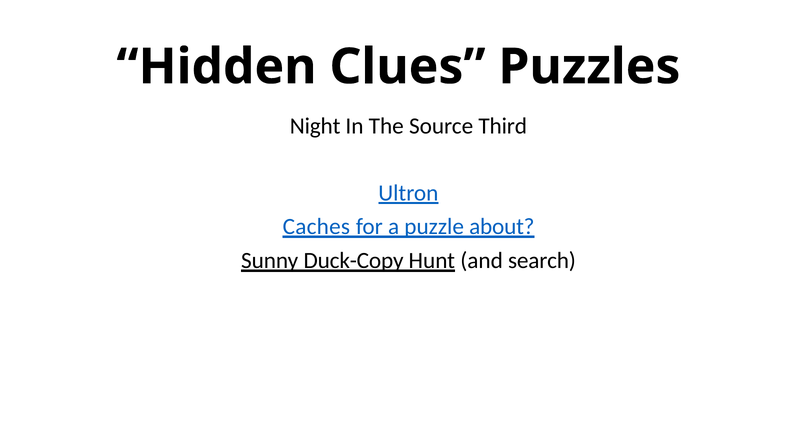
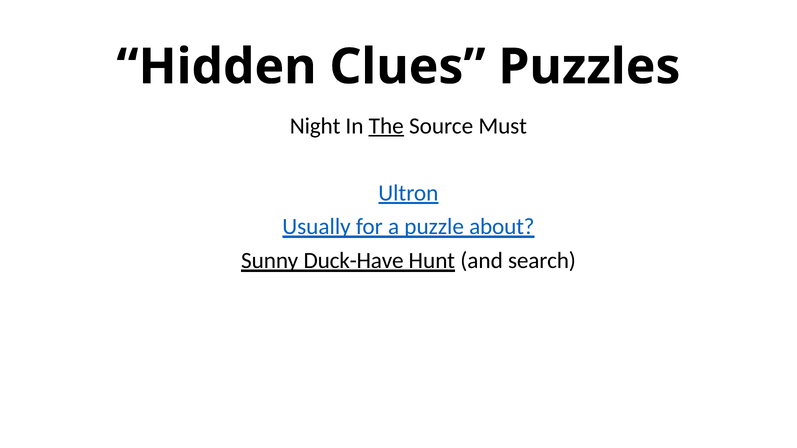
The underline: none -> present (386, 126)
Third: Third -> Must (503, 126)
Caches: Caches -> Usually (316, 227)
Duck-Copy: Duck-Copy -> Duck-Have (354, 261)
